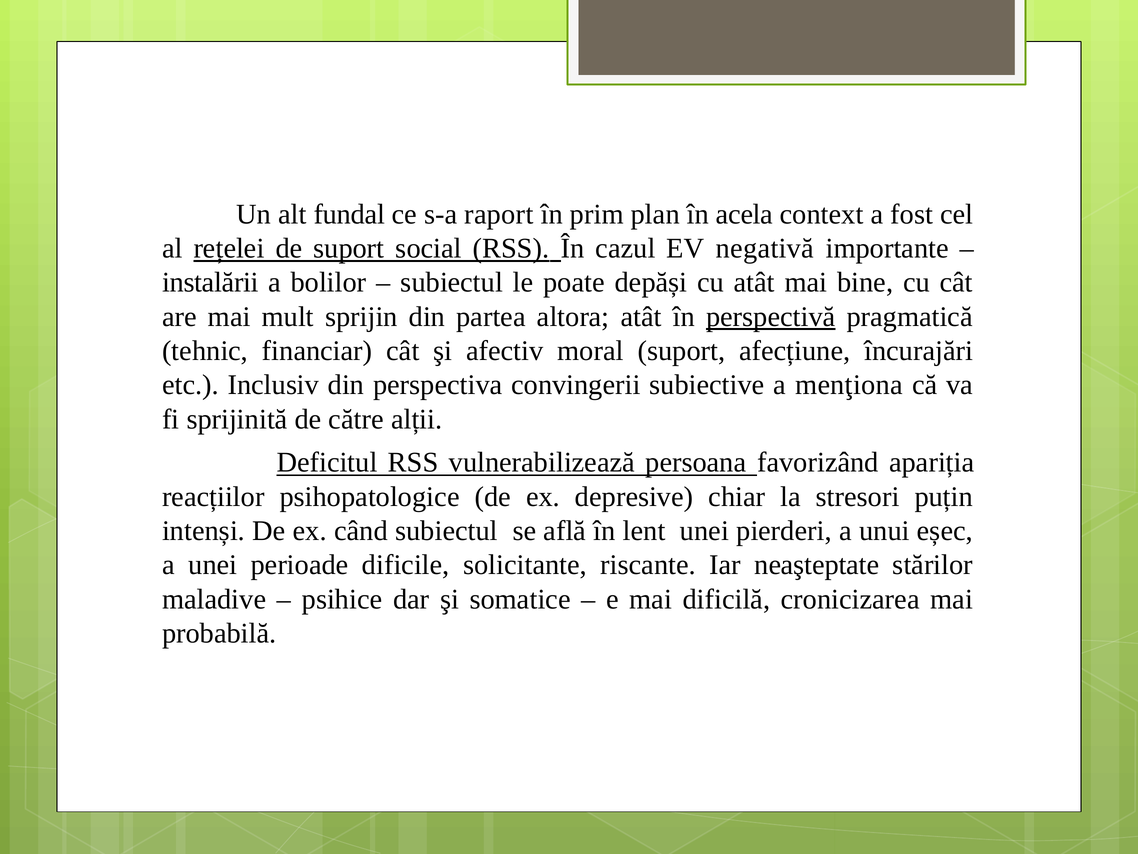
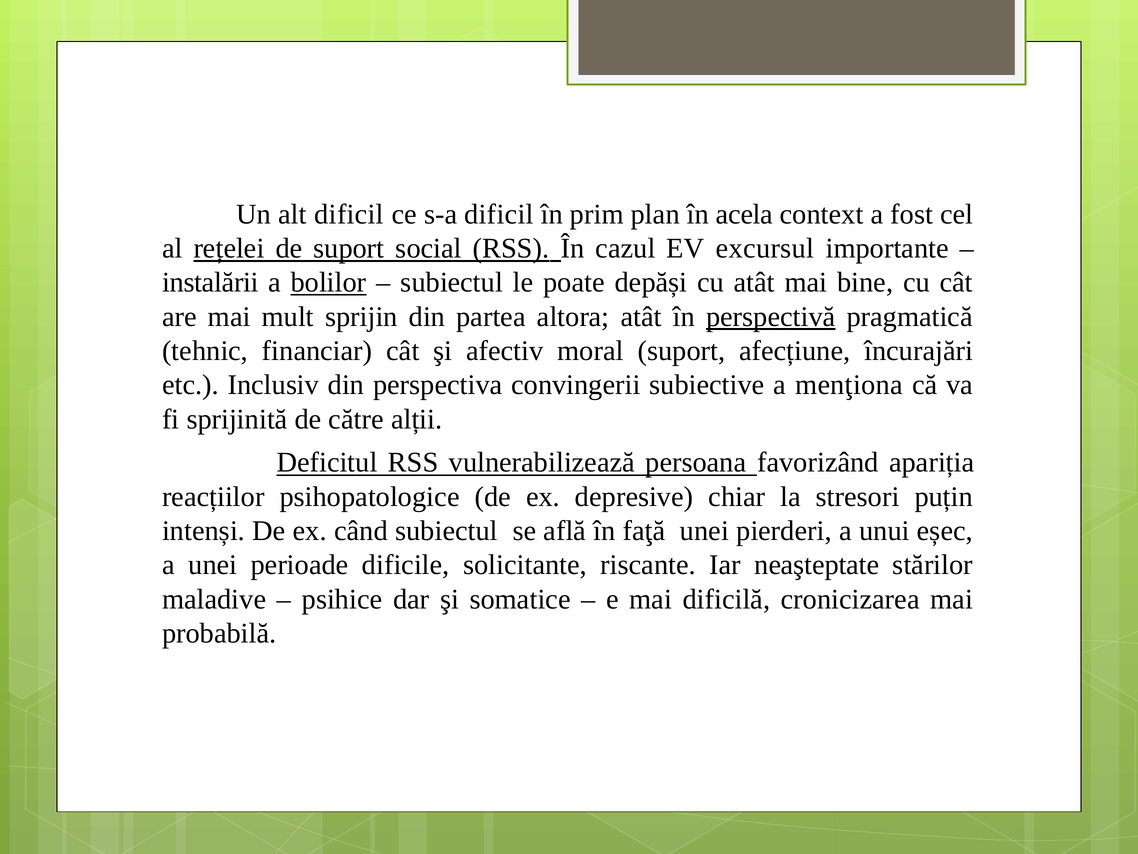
alt fundal: fundal -> dificil (349, 214)
s-a raport: raport -> dificil (499, 214)
negativă: negativă -> excursul (765, 248)
bolilor underline: none -> present (329, 282)
lent: lent -> faţă (644, 531)
